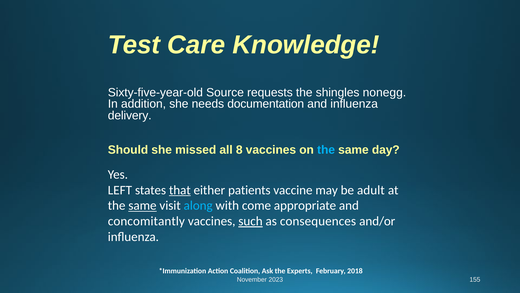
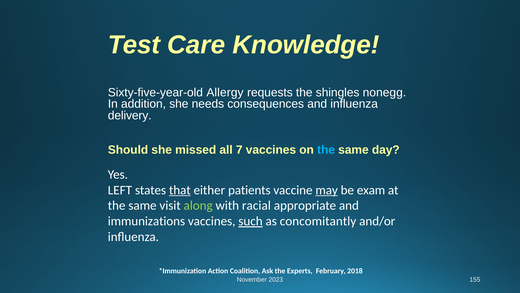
Source: Source -> Allergy (225, 92)
documentation: documentation -> consequences (266, 104)
8: 8 -> 7 (239, 150)
may underline: none -> present (327, 190)
adult: adult -> exam (371, 190)
same underline: present -> none (142, 205)
along colour: light blue -> light green (198, 205)
come: come -> racial (256, 205)
concomitantly: concomitantly -> immunizations (146, 221)
consequences: consequences -> concomitantly (318, 221)
